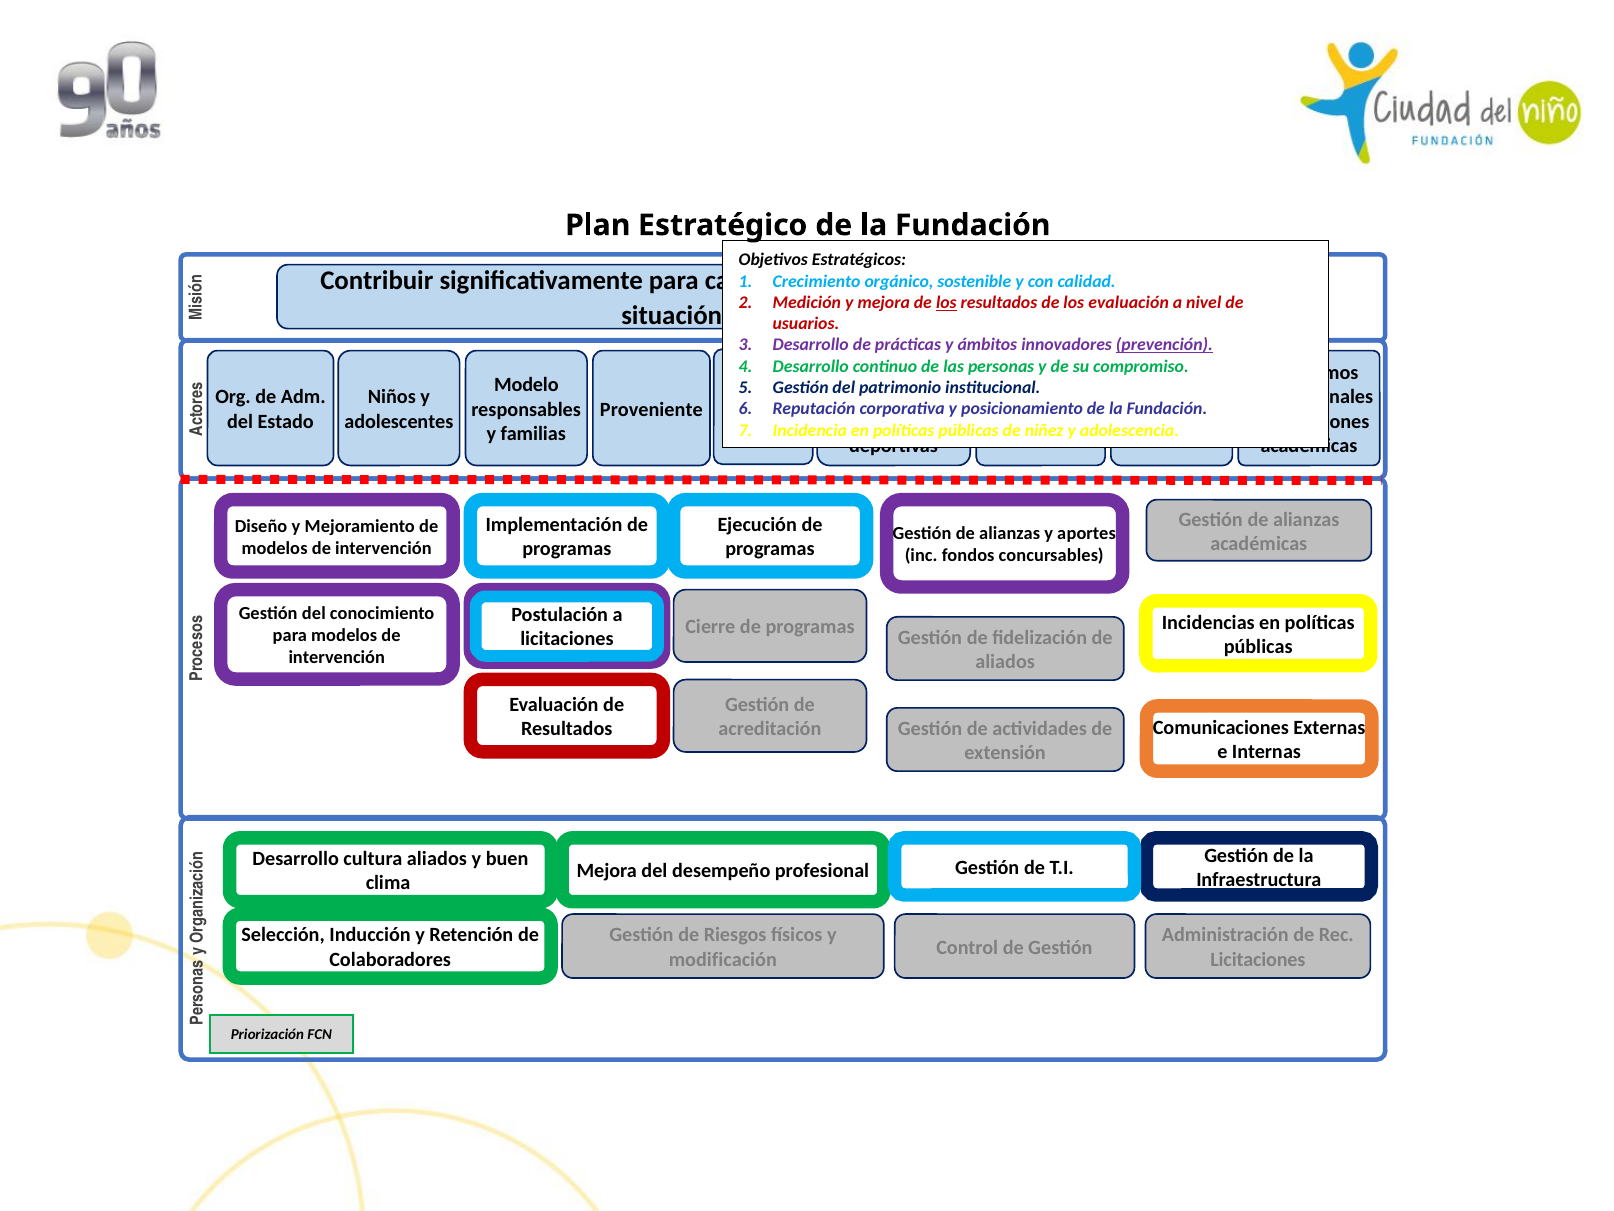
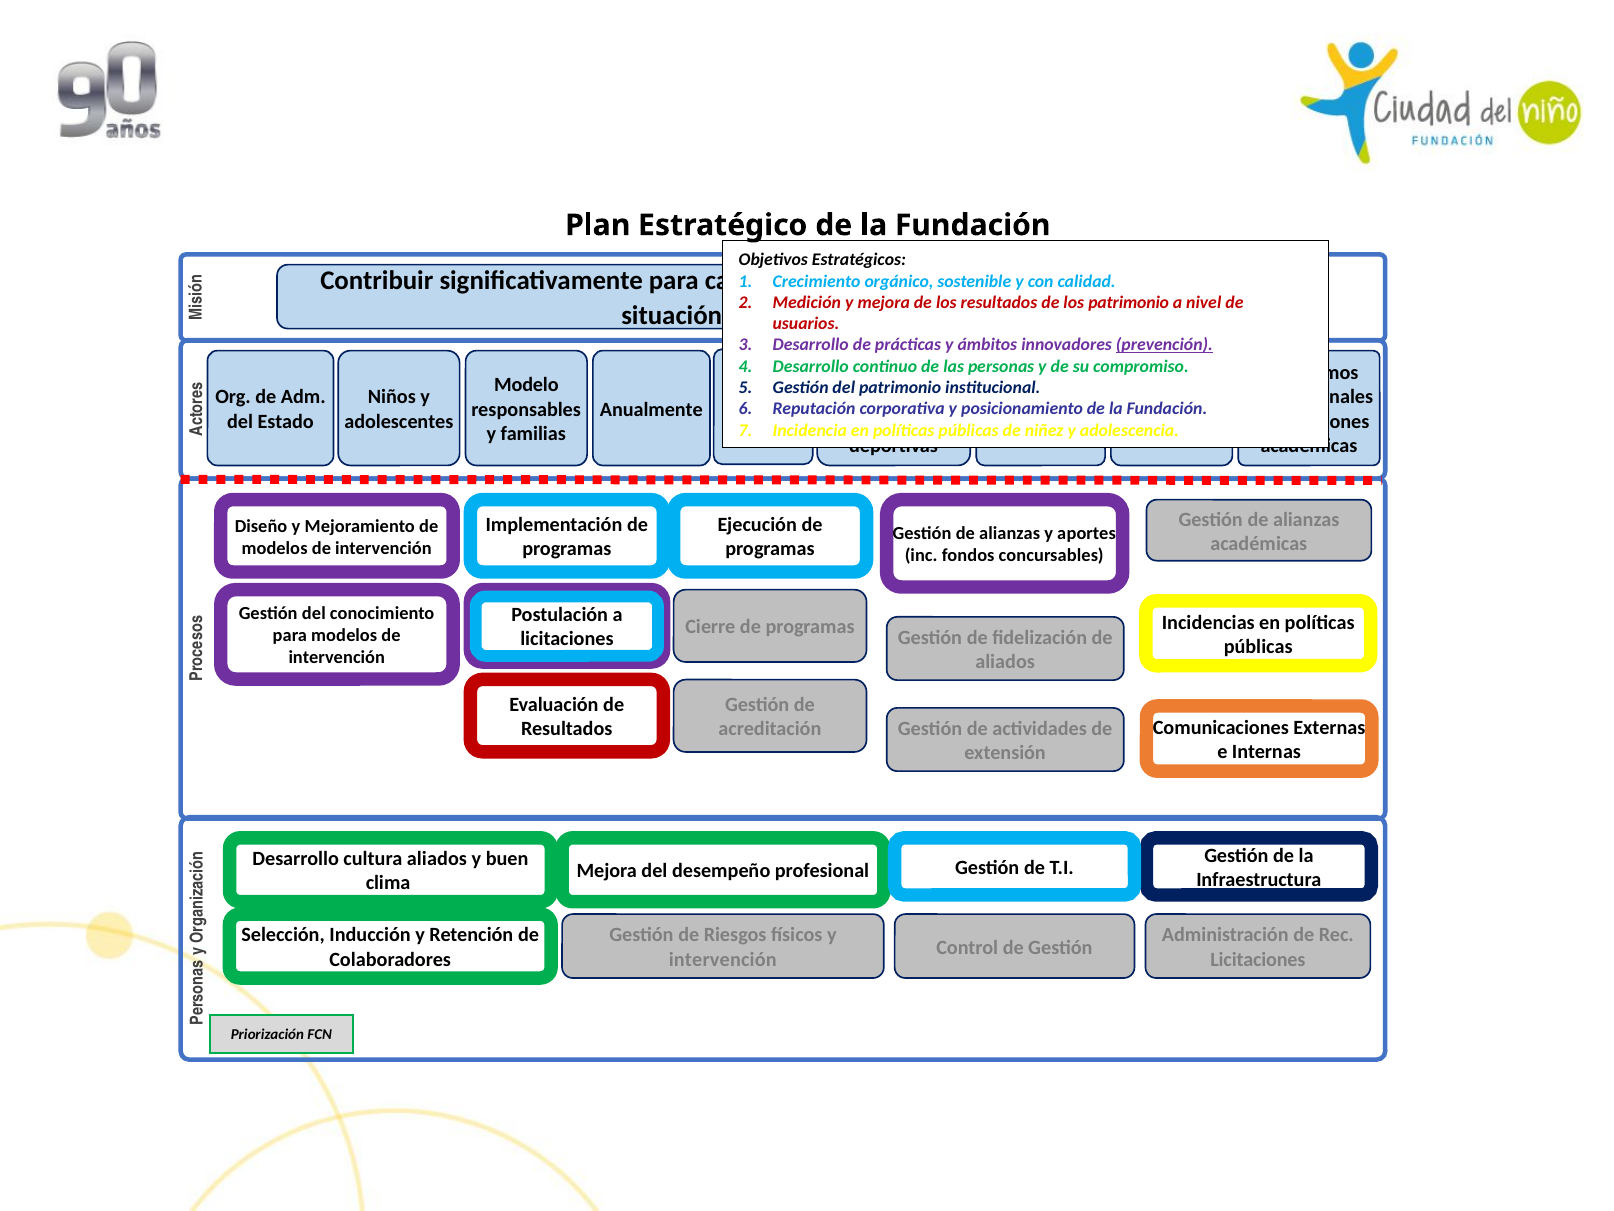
los underline: present -> none (946, 302)
los evaluación: evaluación -> patrimonio (1129, 302)
Proveniente: Proveniente -> Anualmente (651, 409)
modificación: modificación -> intervención (723, 959)
